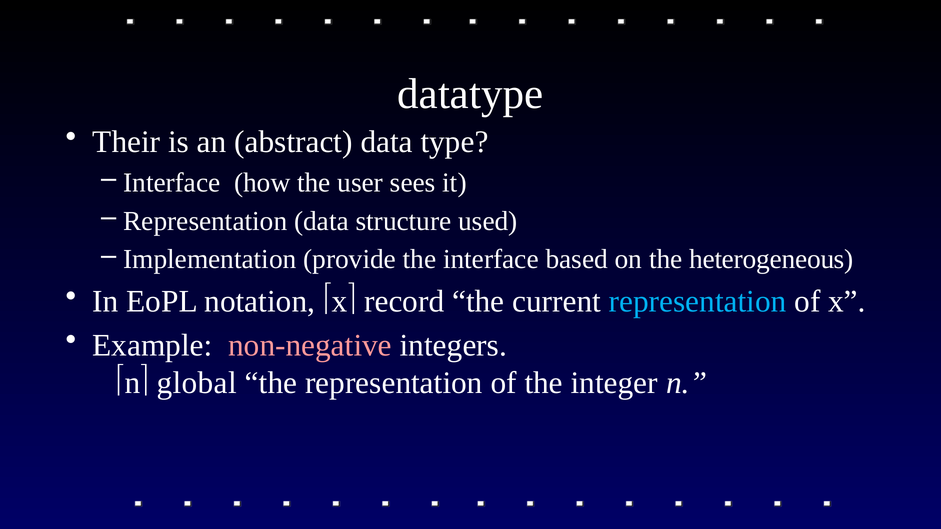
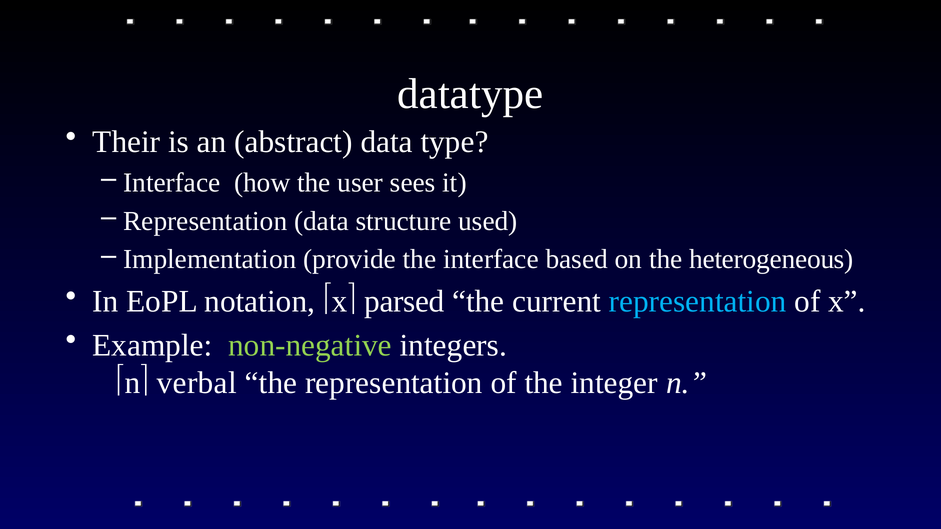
record: record -> parsed (404, 301)
non-negative colour: pink -> light green (310, 345)
global: global -> verbal (197, 383)
